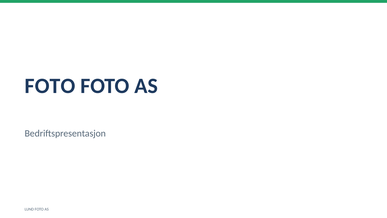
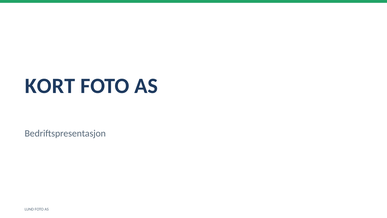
FOTO: FOTO -> KORT (50, 86)
